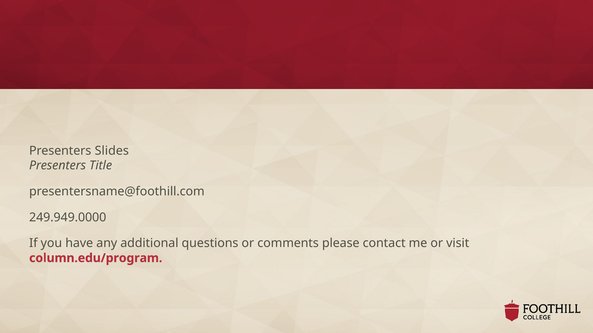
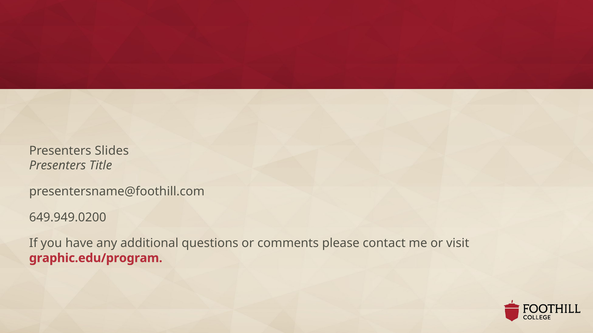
249.949.0000: 249.949.0000 -> 649.949.0200 (68, 218)
column.edu/program: column.edu/program -> graphic.edu/program (96, 258)
